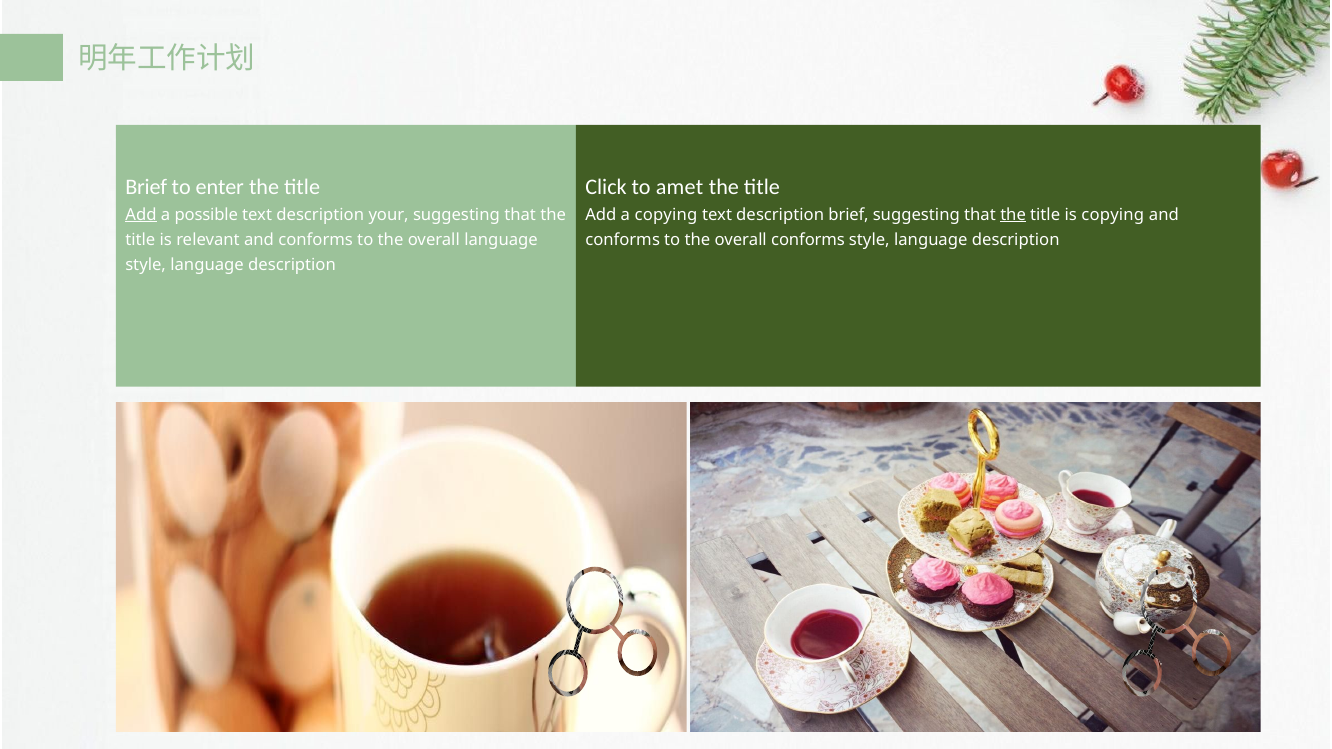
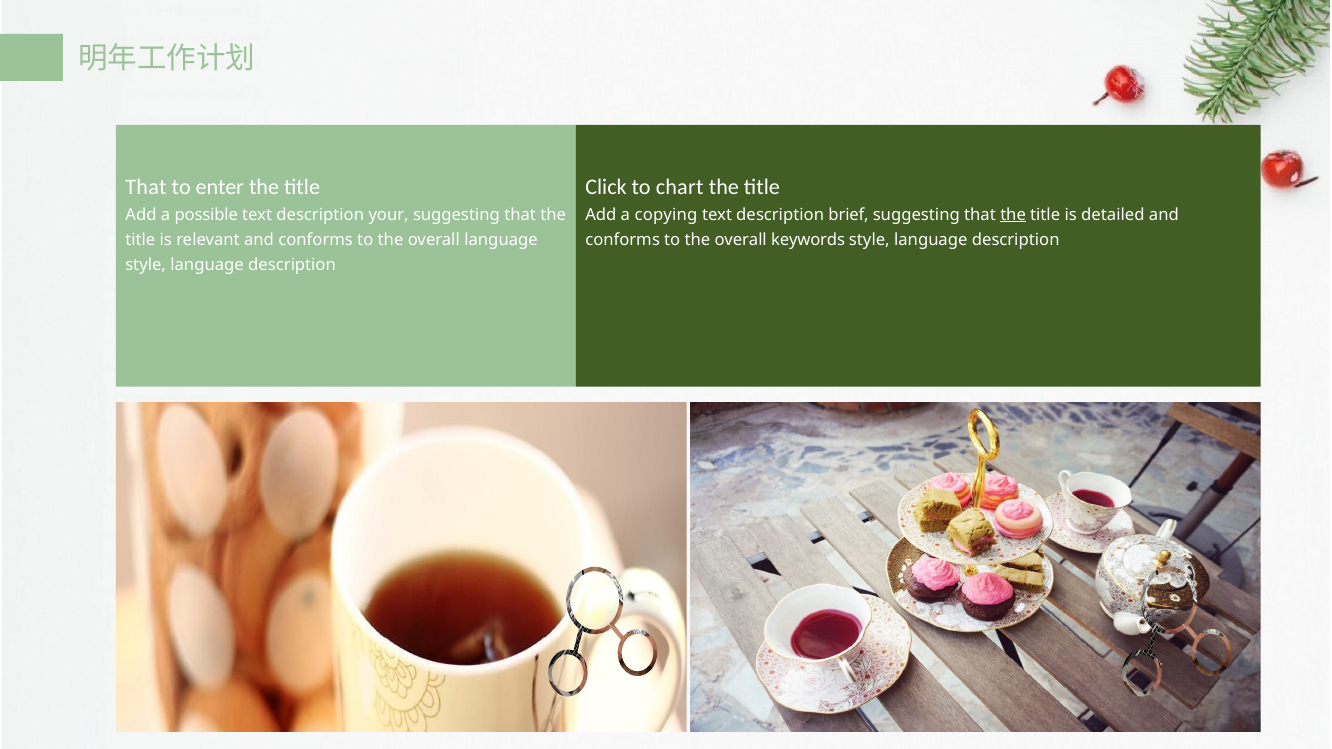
Brief: Brief -> That (146, 187)
amet: amet -> chart (680, 187)
Add underline: present -> none (141, 215)
is copying: copying -> detailed (1113, 215)
overall conforms: conforms -> keywords (808, 240)
